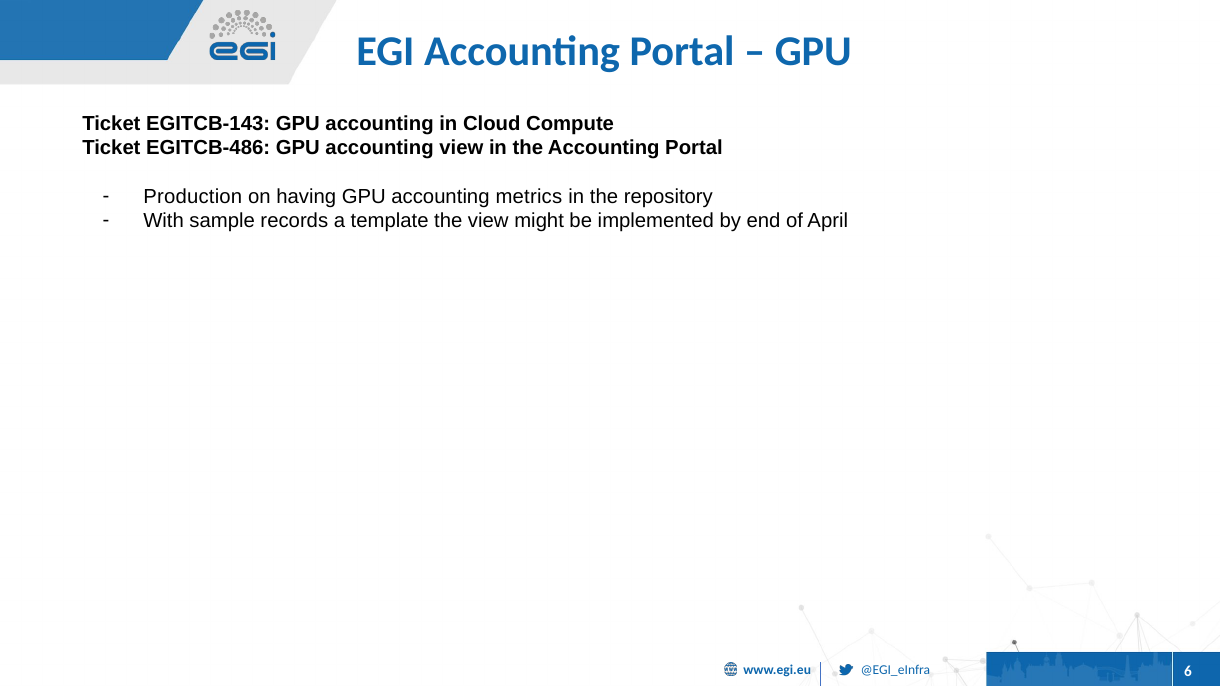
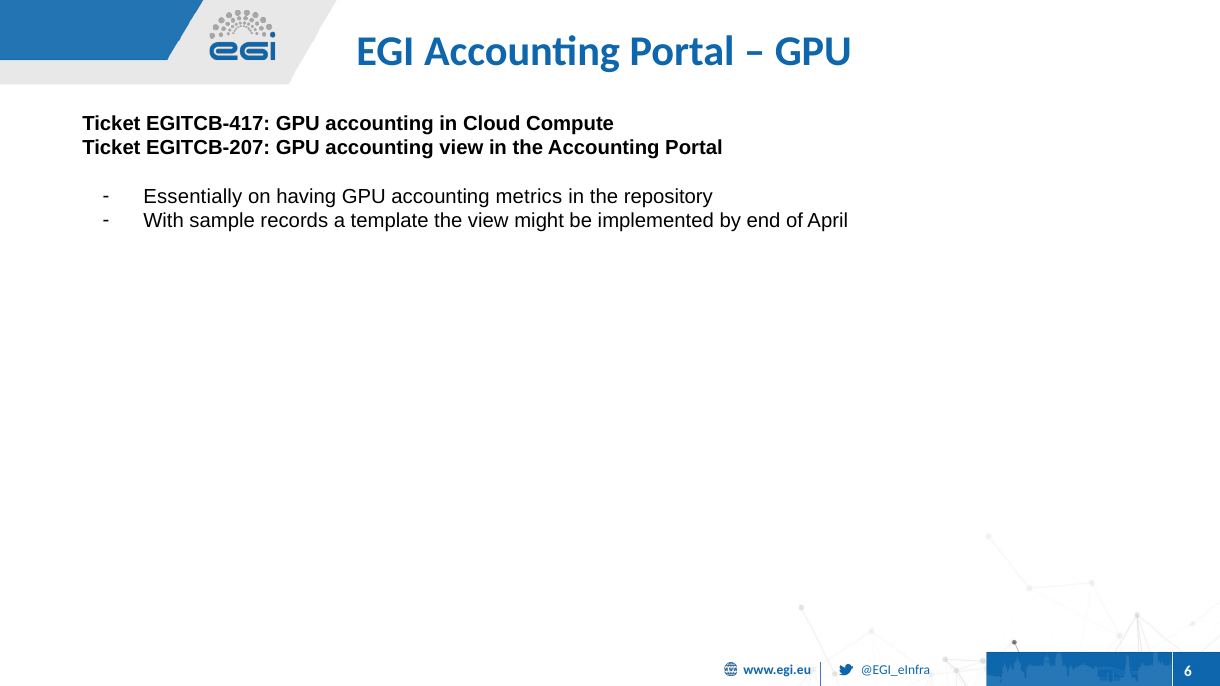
EGITCB-143: EGITCB-143 -> EGITCB-417 (208, 123)
EGITCB-486: EGITCB-486 -> EGITCB-207 (208, 148)
Production: Production -> Essentially (193, 197)
